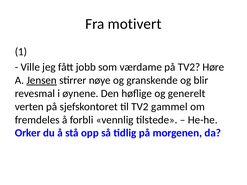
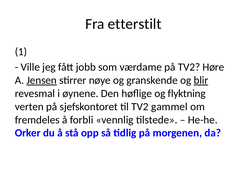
motivert: motivert -> etterstilt (135, 24)
blir underline: none -> present (201, 80)
generelt: generelt -> flyktning (187, 94)
